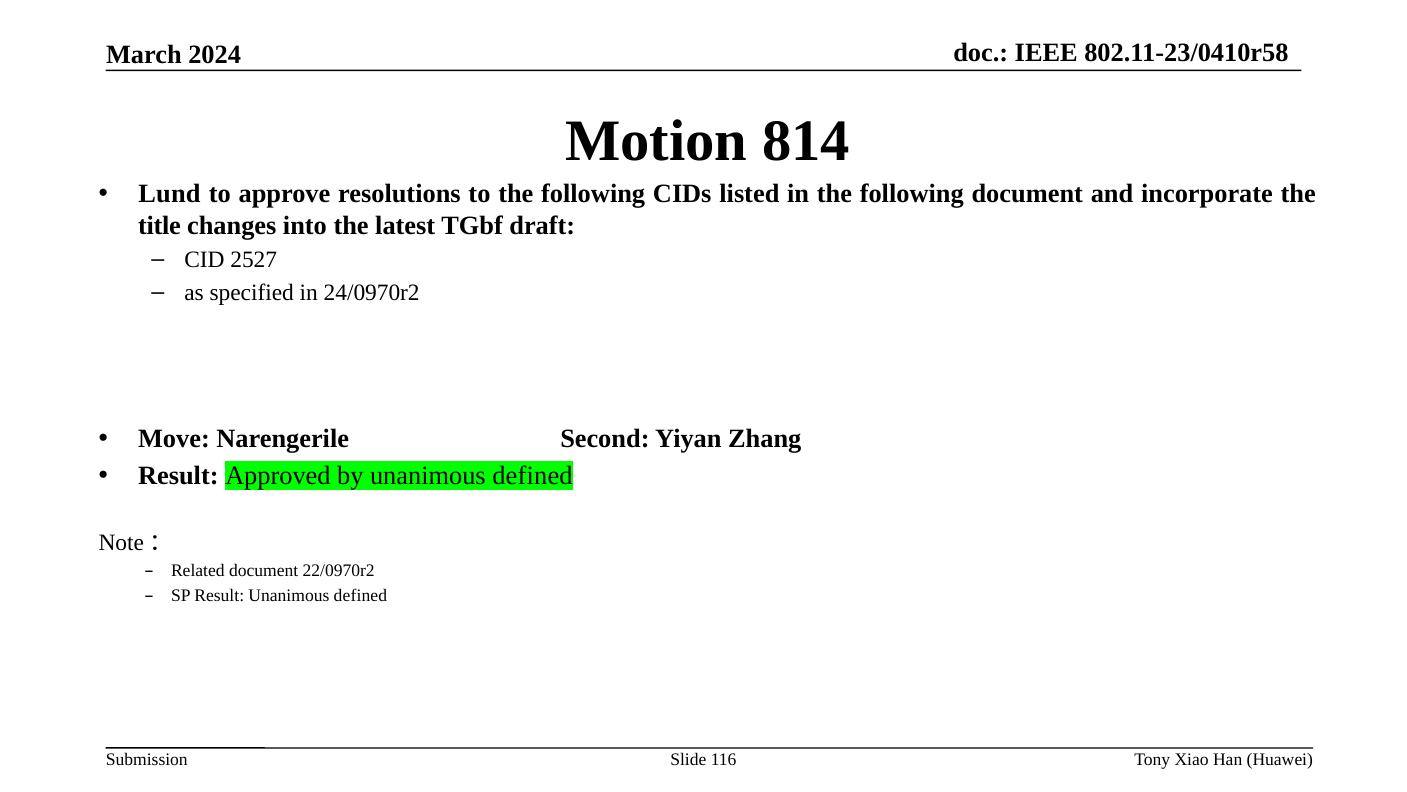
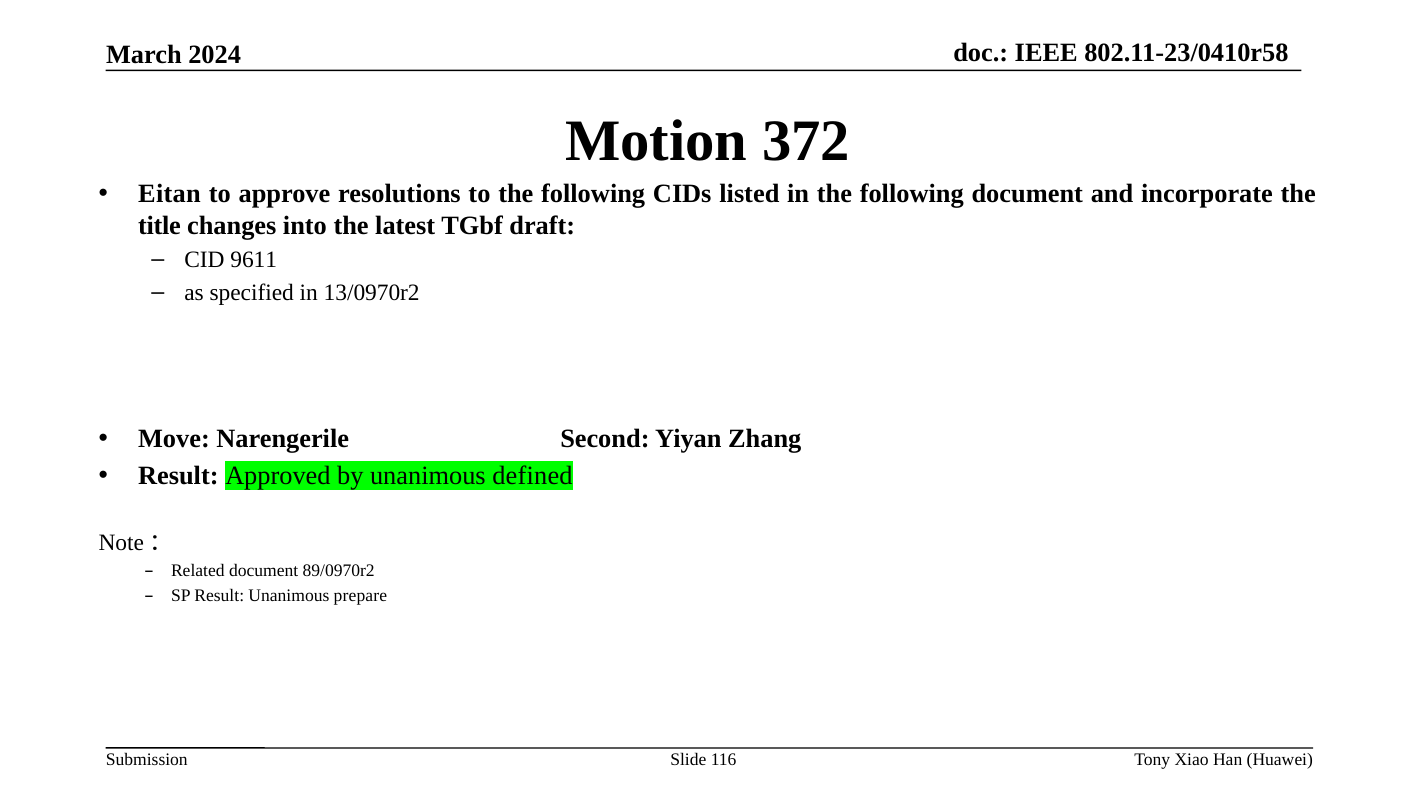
814: 814 -> 372 (806, 141)
Lund: Lund -> Eitan (169, 194)
2527: 2527 -> 9611 (254, 260)
24/0970r2: 24/0970r2 -> 13/0970r2 (372, 292)
22/0970r2: 22/0970r2 -> 89/0970r2 (339, 570)
Result Unanimous defined: defined -> prepare (360, 595)
